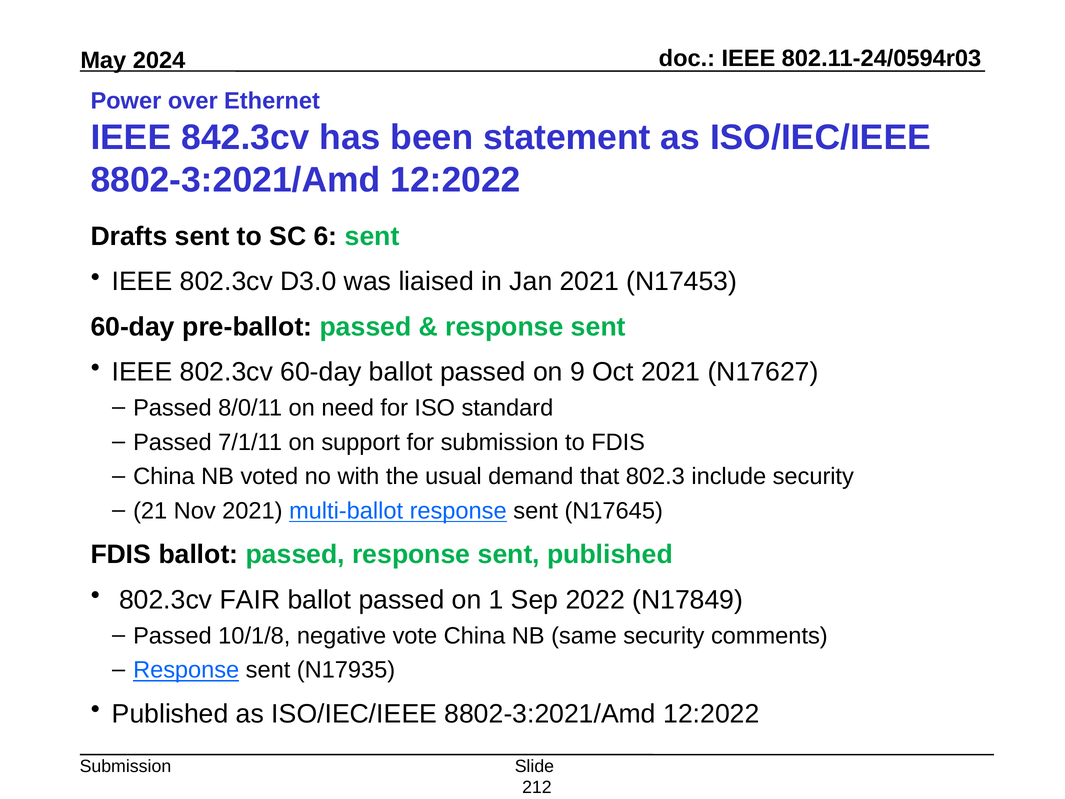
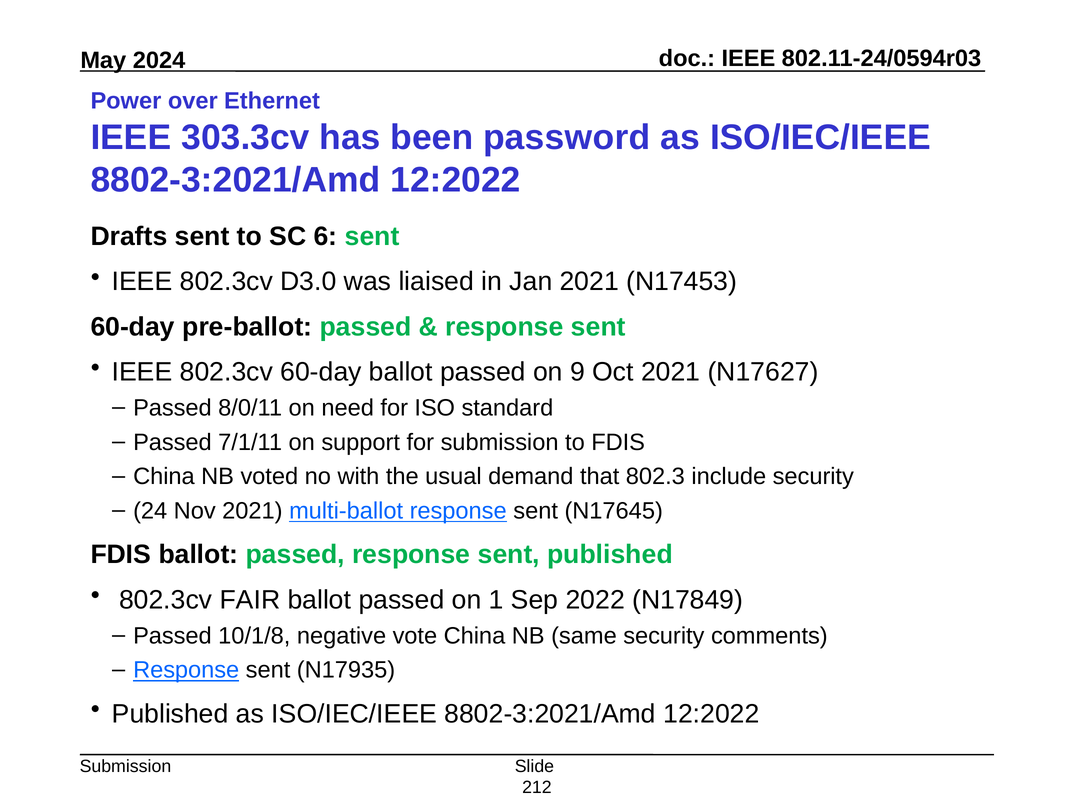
842.3cv: 842.3cv -> 303.3cv (245, 137)
statement: statement -> password (567, 137)
21: 21 -> 24 (150, 511)
